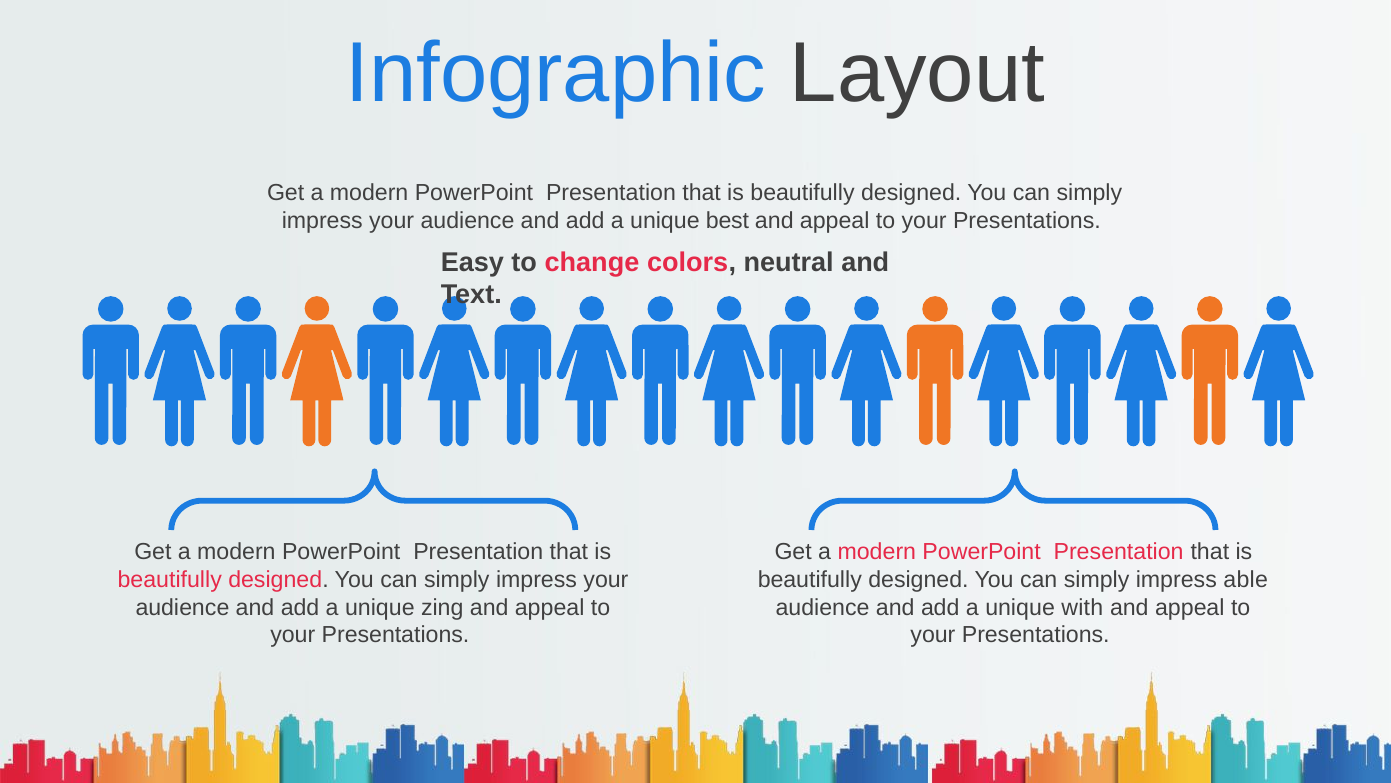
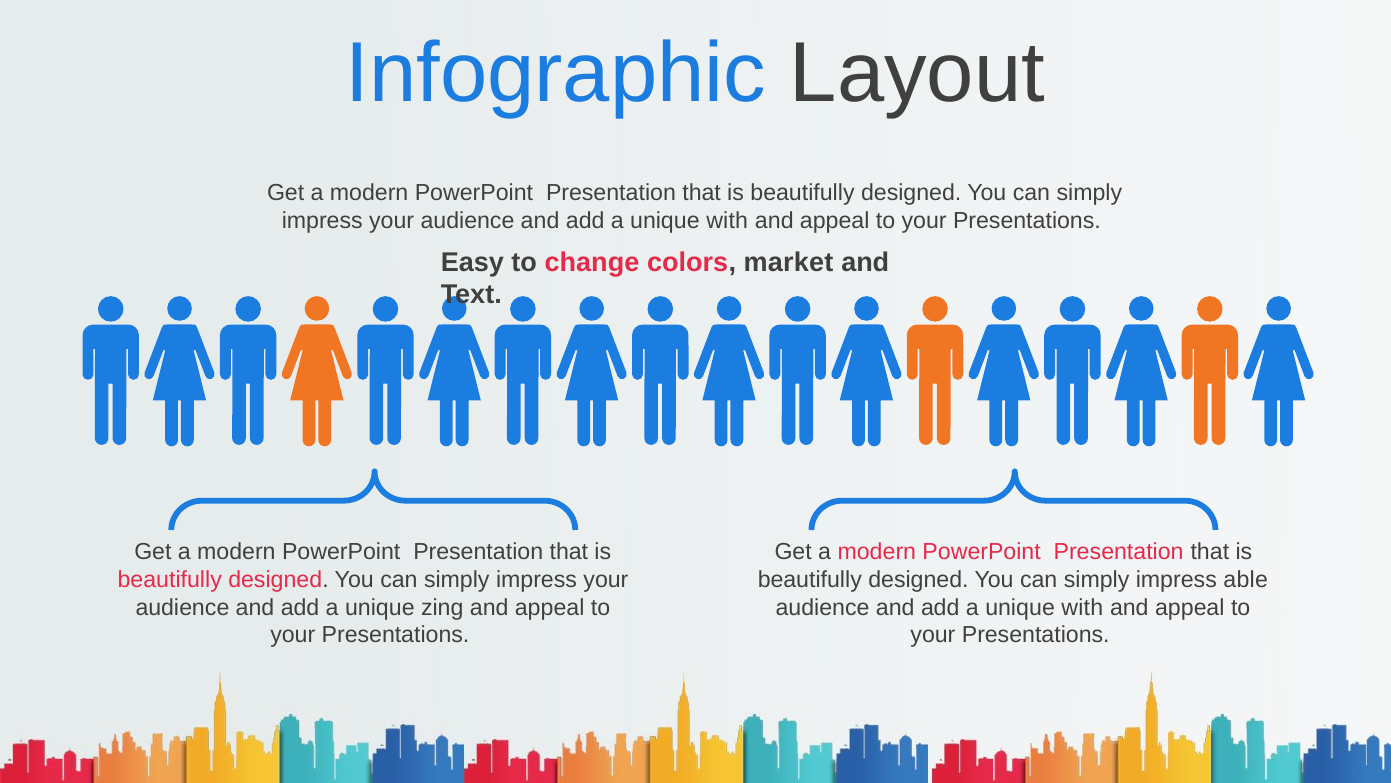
best: best -> with (727, 221)
neutral: neutral -> market (788, 262)
